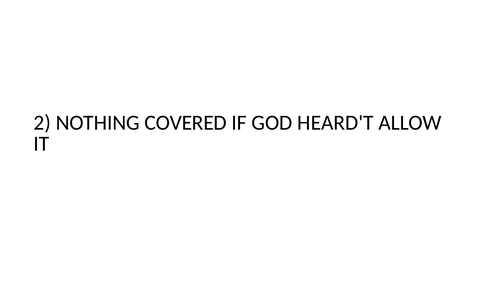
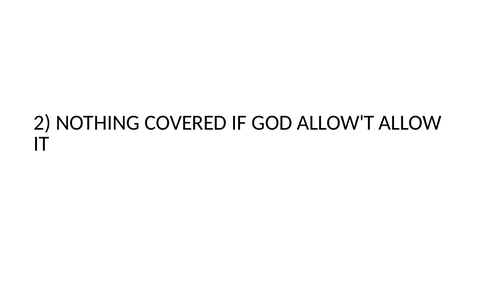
HEARD'T: HEARD'T -> ALLOW'T (336, 122)
